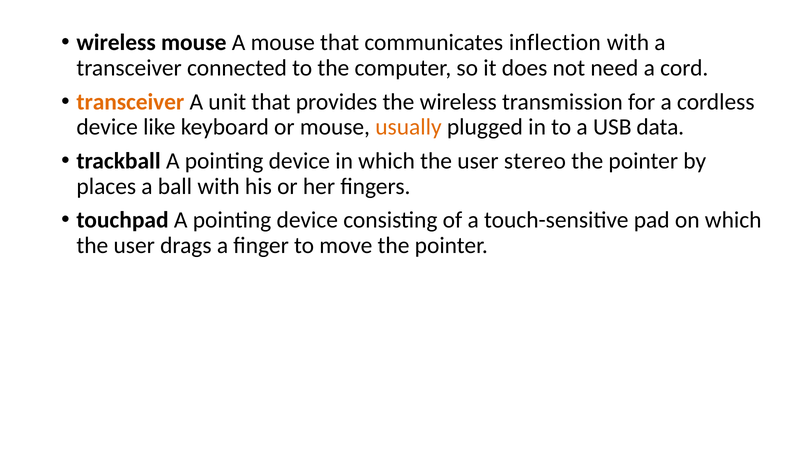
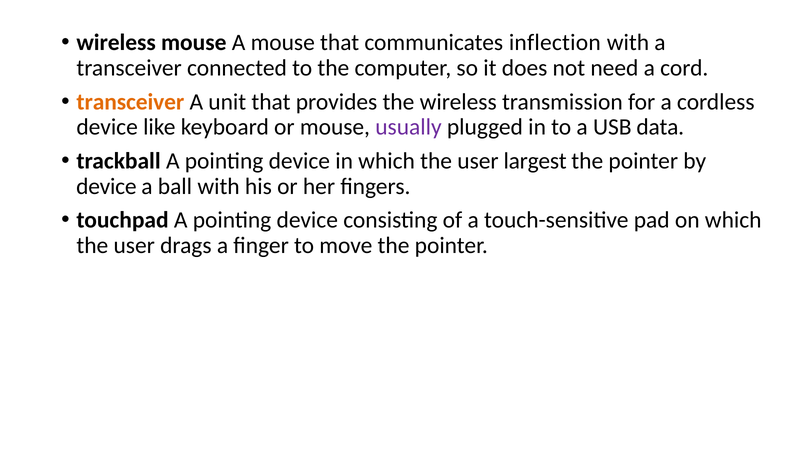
usually colour: orange -> purple (408, 127)
stereo: stereo -> largest (535, 161)
places: places -> device (106, 186)
